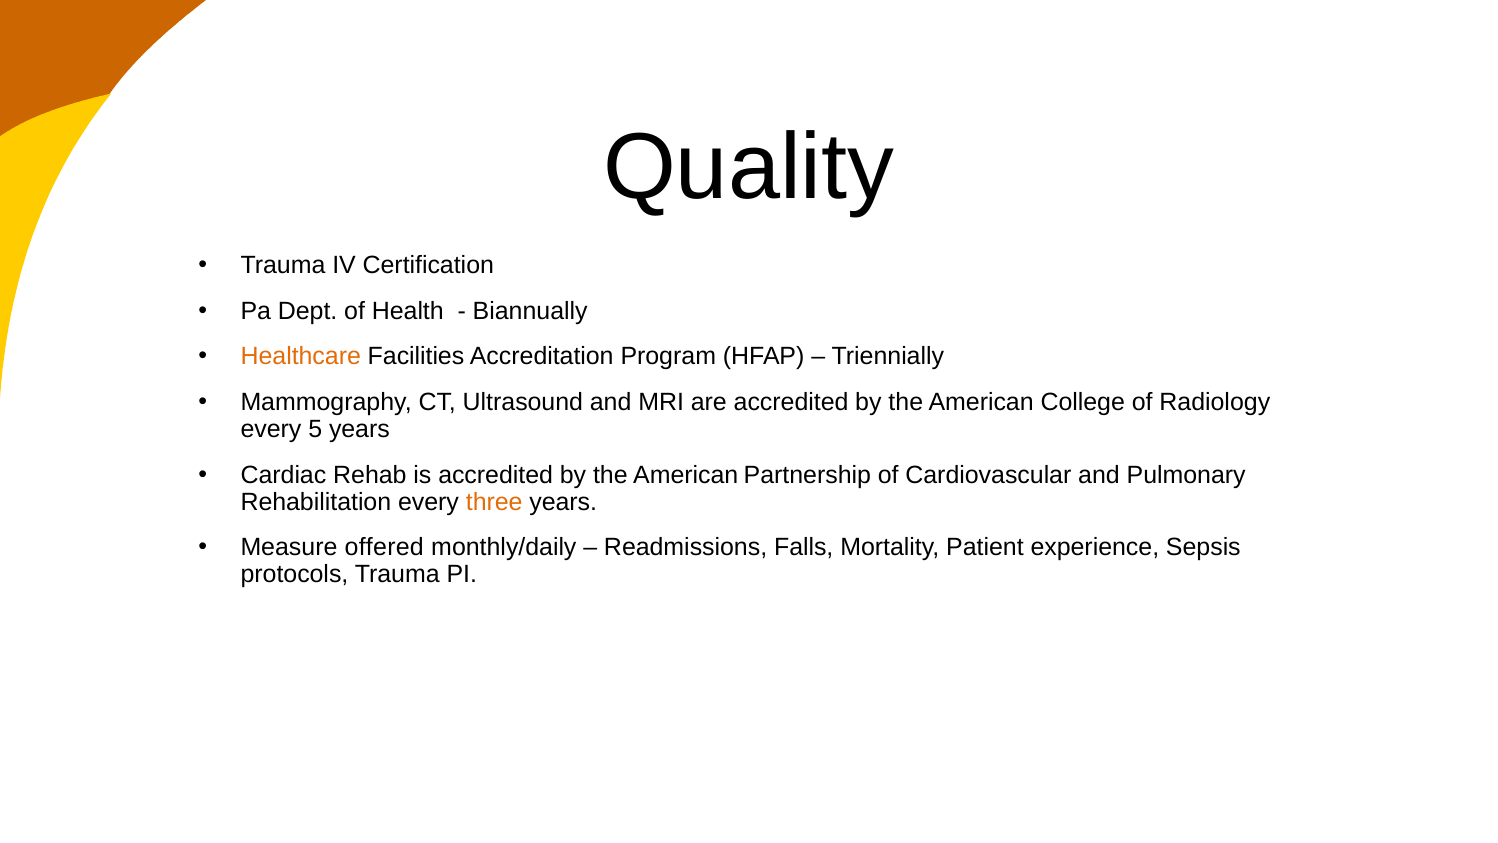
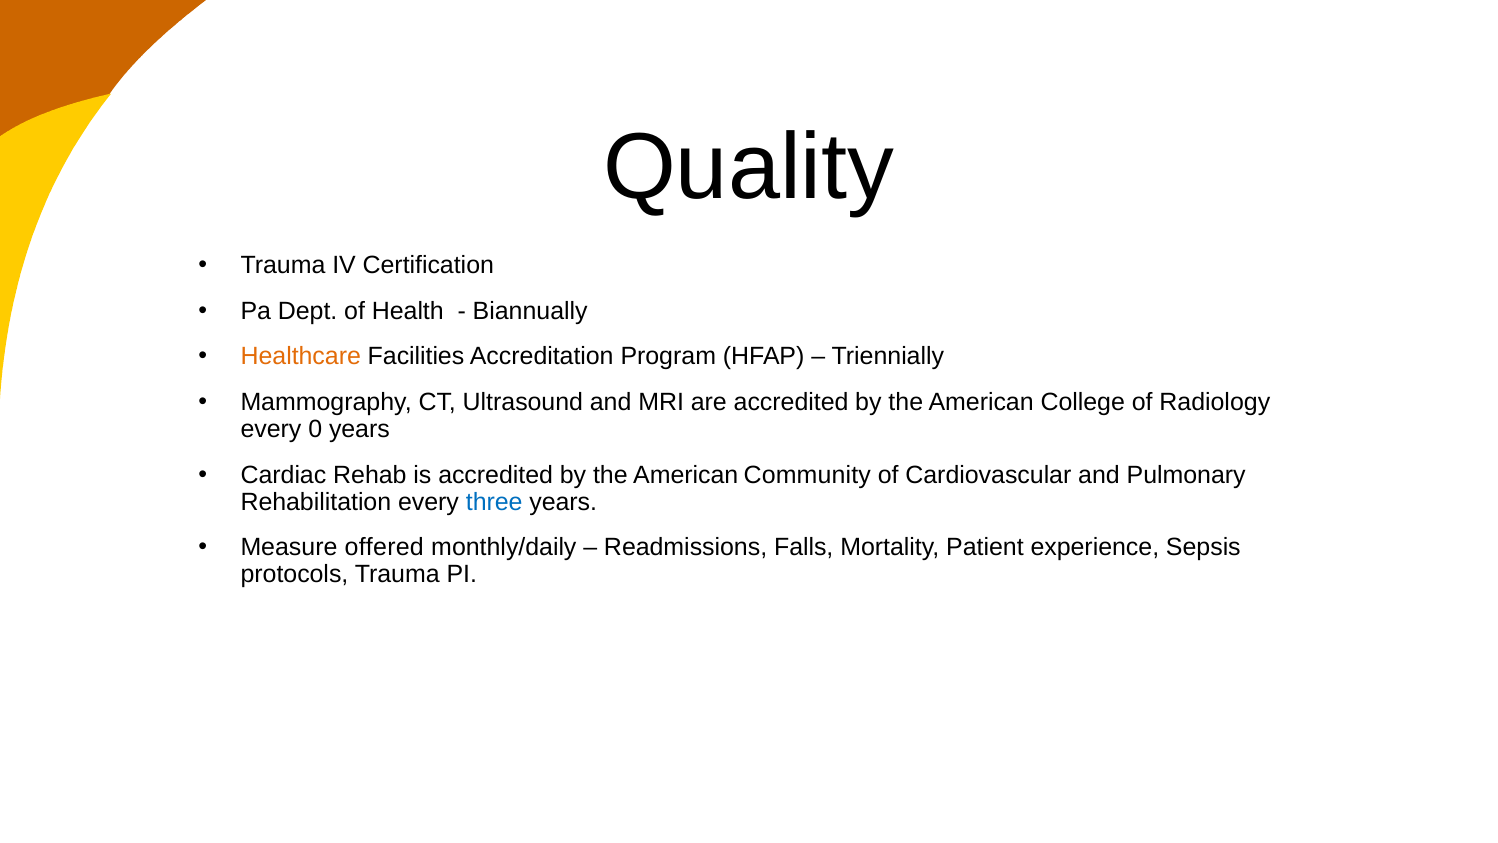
5: 5 -> 0 (315, 429)
Partnership: Partnership -> Community (807, 475)
three colour: orange -> blue (494, 502)
